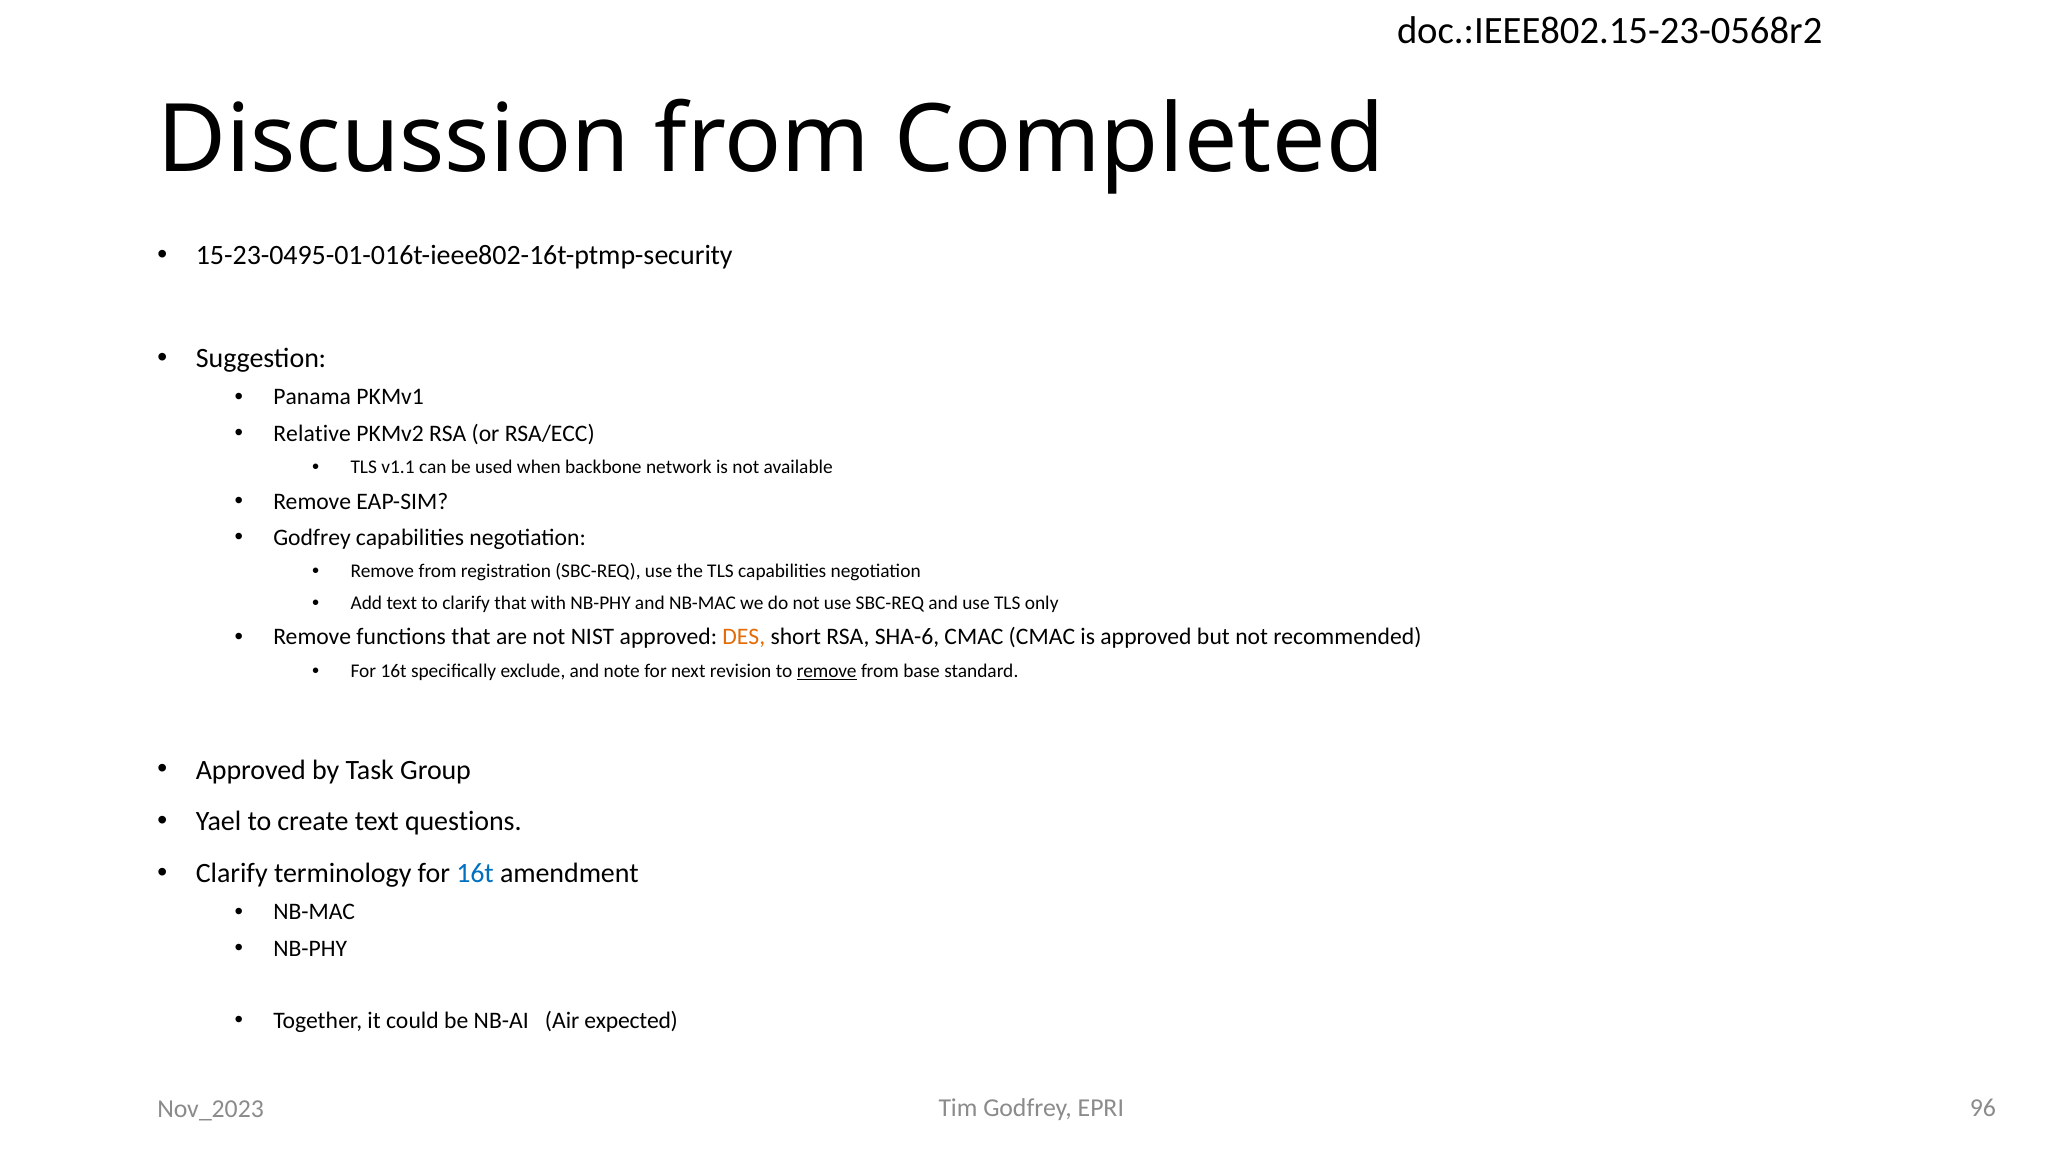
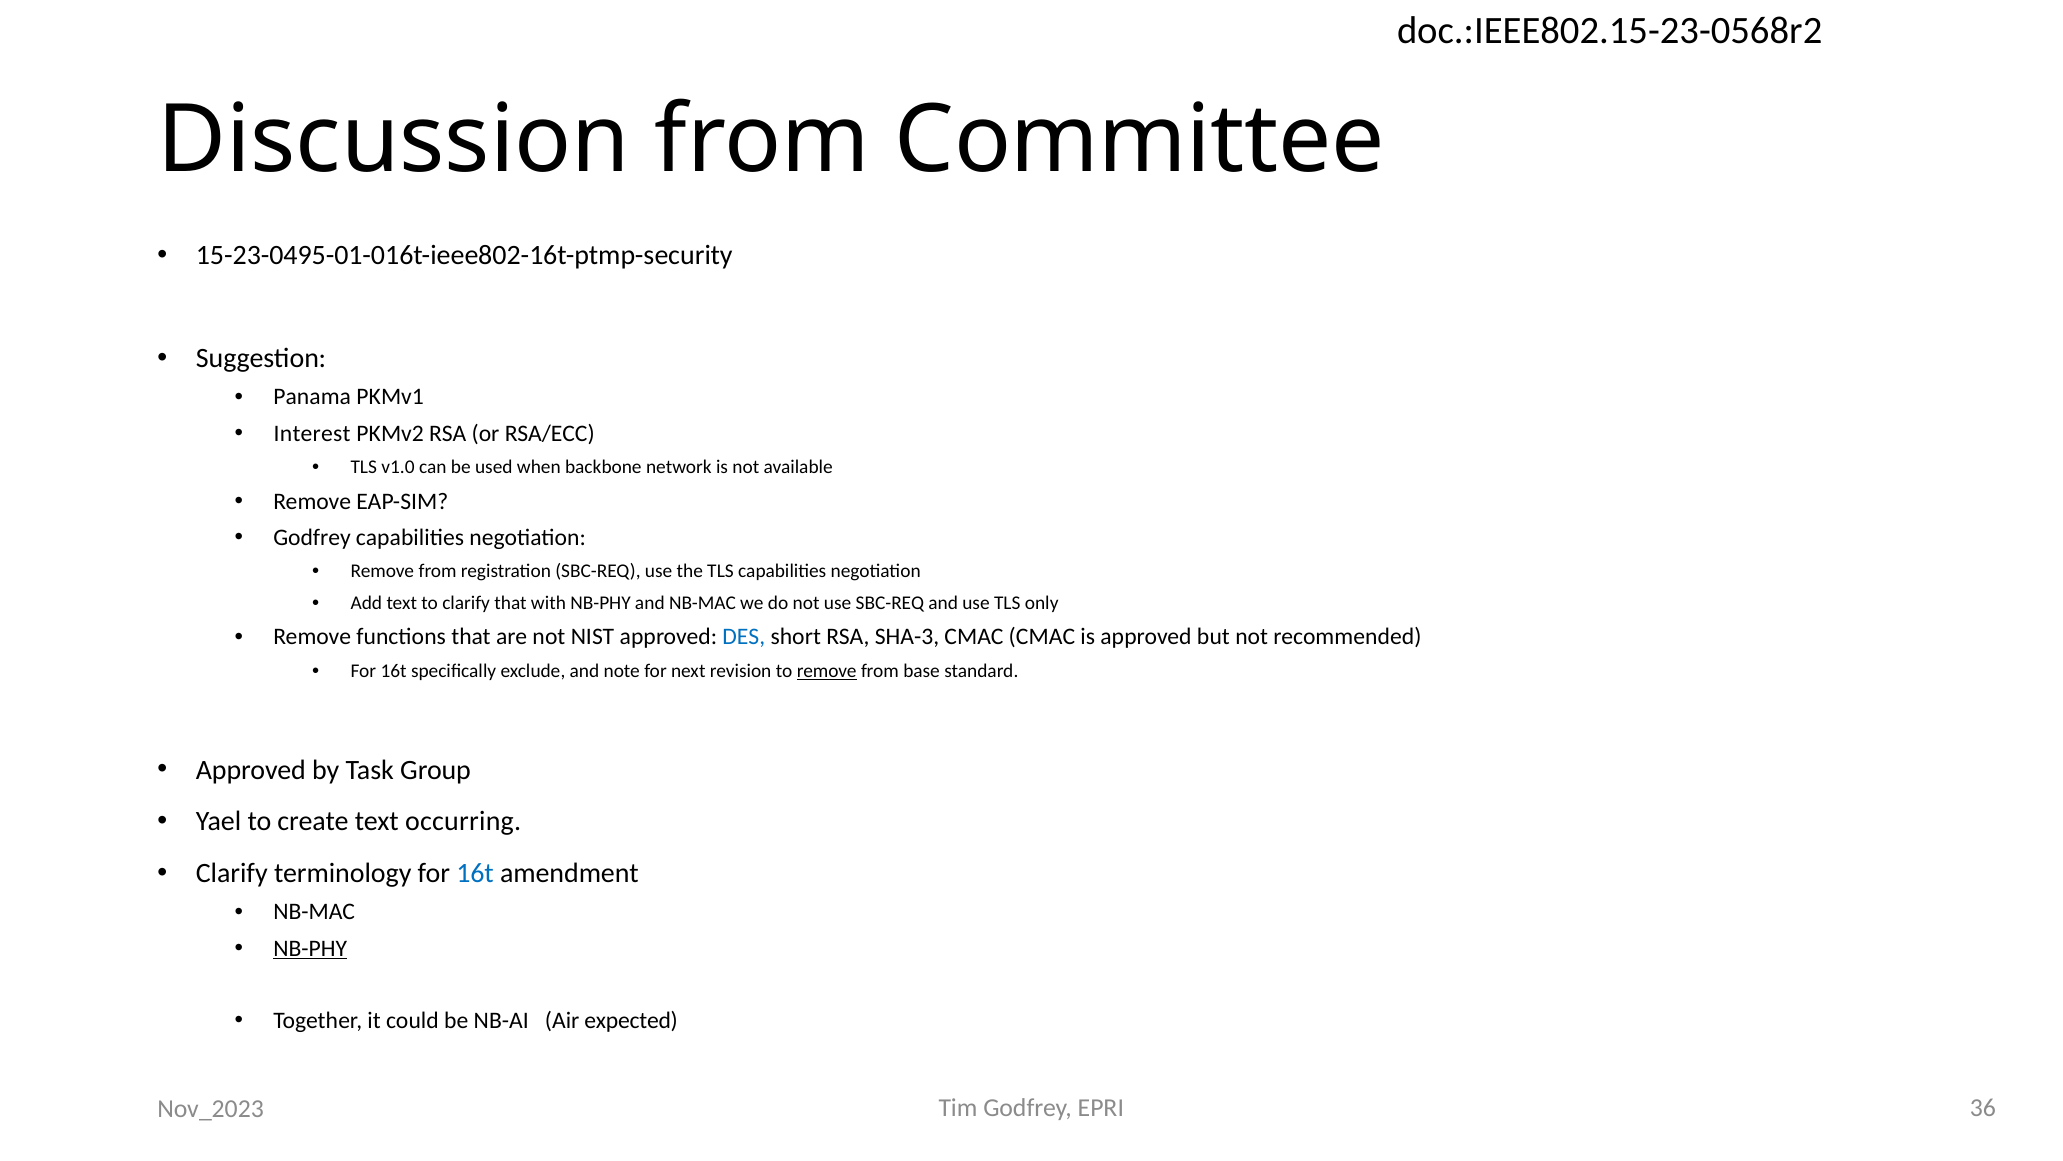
Completed: Completed -> Committee (1140, 140)
Relative: Relative -> Interest (312, 433)
v1.1: v1.1 -> v1.0 (398, 467)
DES colour: orange -> blue (744, 637)
SHA-6: SHA-6 -> SHA-3 (907, 637)
questions: questions -> occurring (463, 821)
NB-PHY underline: none -> present (310, 948)
96: 96 -> 36 (1983, 1108)
